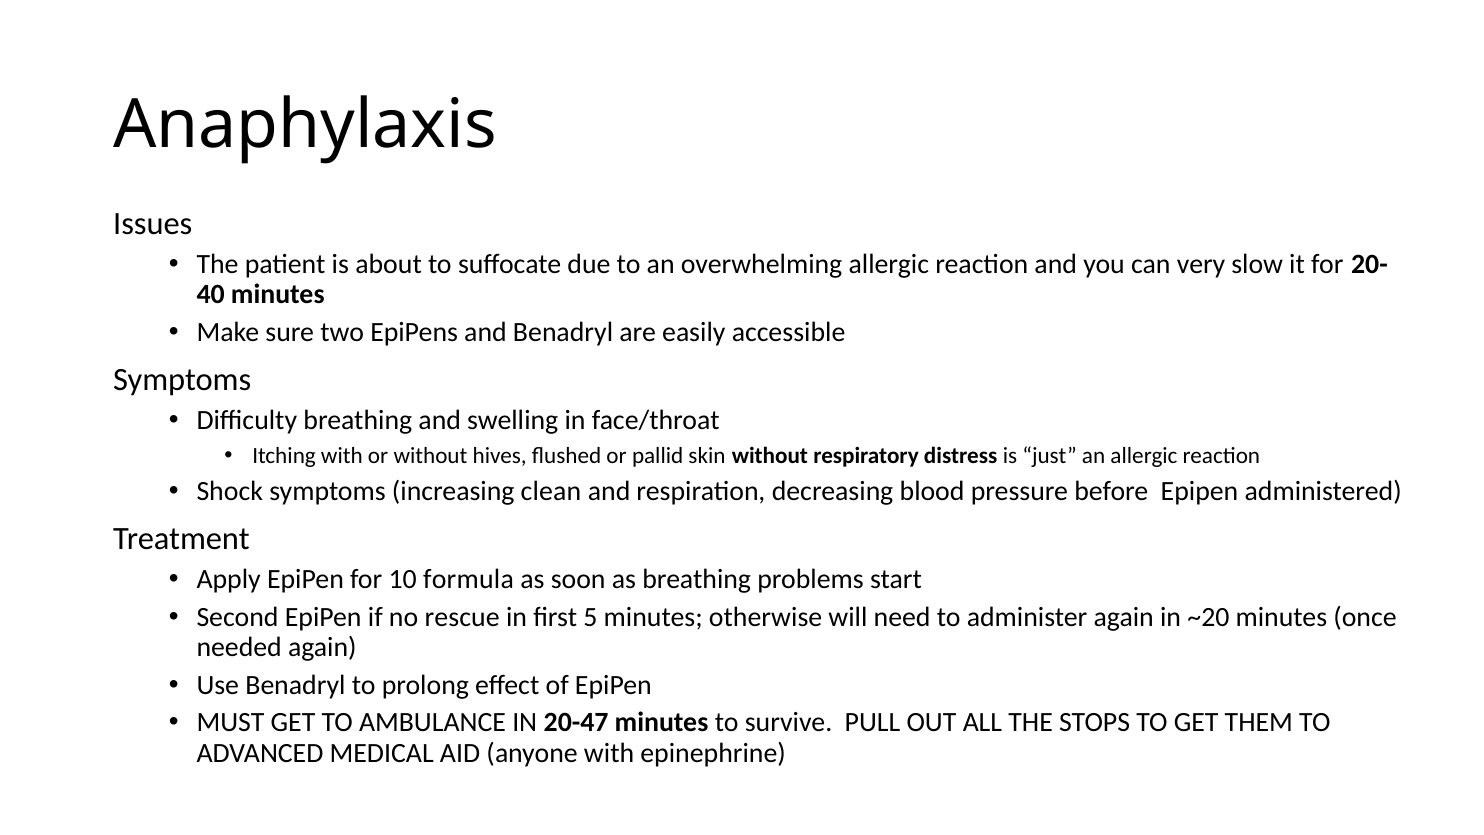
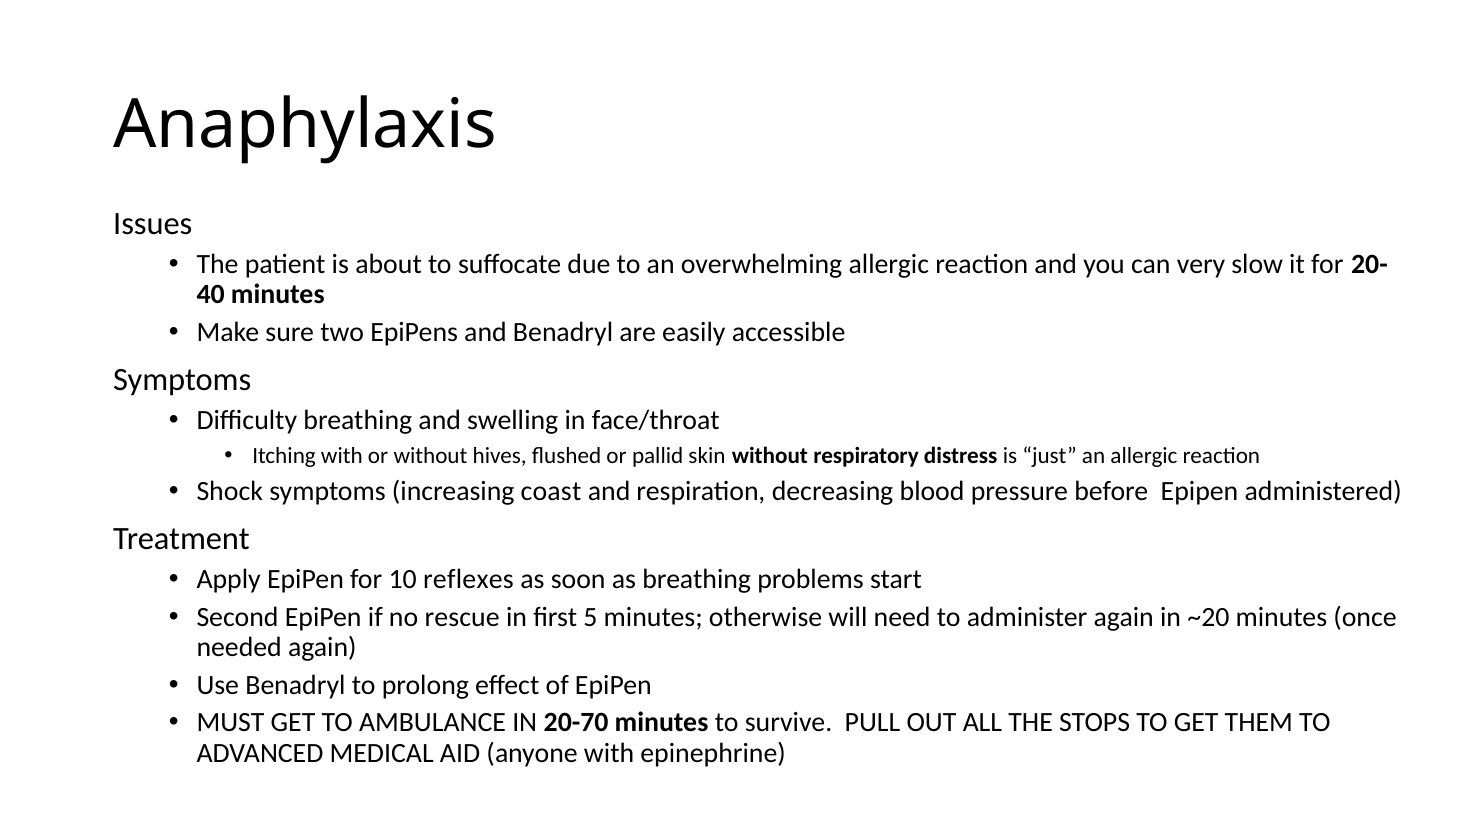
clean: clean -> coast (551, 491)
formula: formula -> reflexes (468, 579)
20-47: 20-47 -> 20-70 (576, 723)
